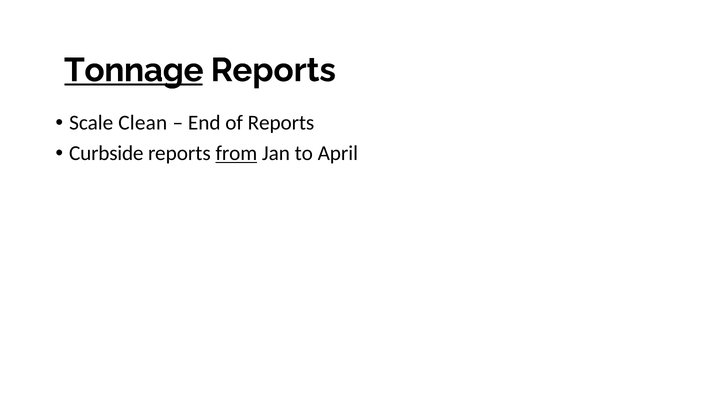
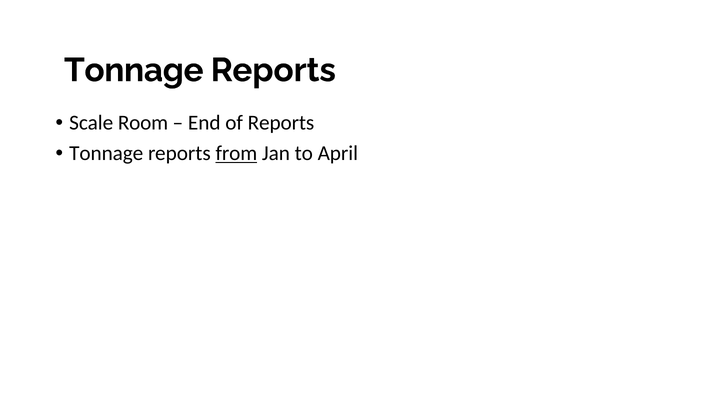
Tonnage underline: present -> none (134, 70)
Clean: Clean -> Room (143, 123)
Curbside: Curbside -> Tonnage (106, 154)
